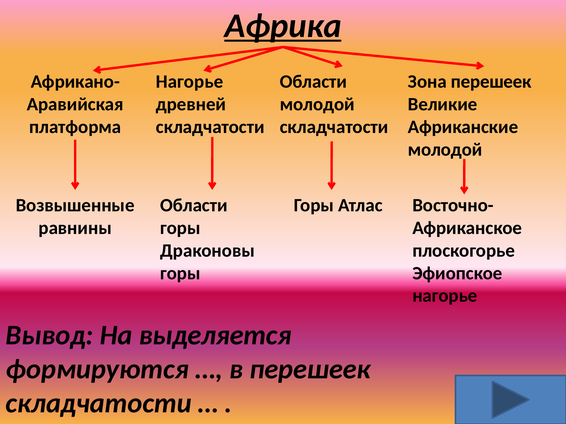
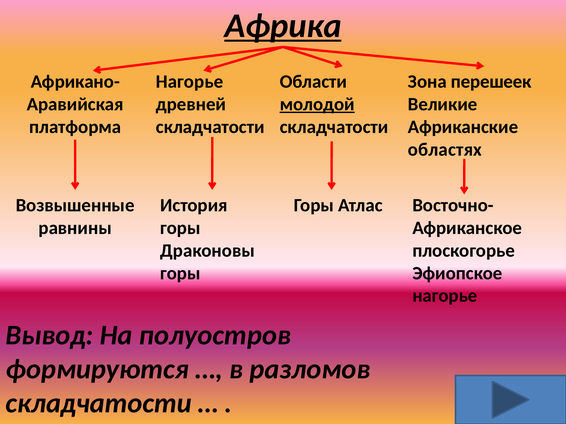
молодой underline: none -> present (317, 104)
молодой: молодой -> областях (445, 150)
Области: Области -> История (194, 206)
выделяется: выделяется -> полуостров (215, 336)
в перешеек: перешеек -> разломов (310, 370)
